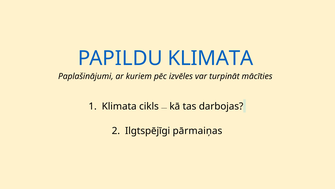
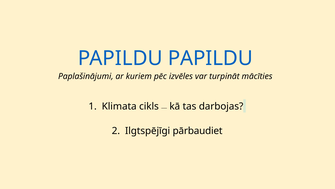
PAPILDU KLIMATA: KLIMATA -> PAPILDU (210, 58)
pārmaiņas: pārmaiņas -> pārbaudiet (198, 131)
